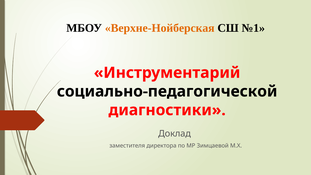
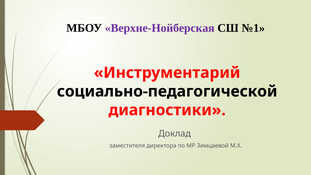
Верхне-Нойберская colour: orange -> purple (160, 28)
